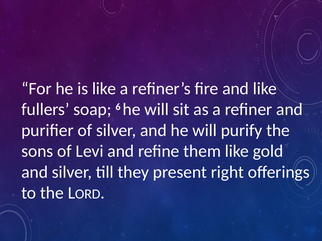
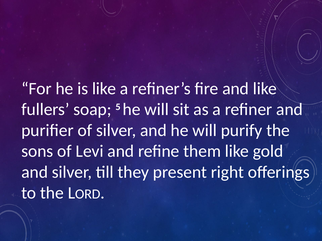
6: 6 -> 5 (118, 107)
